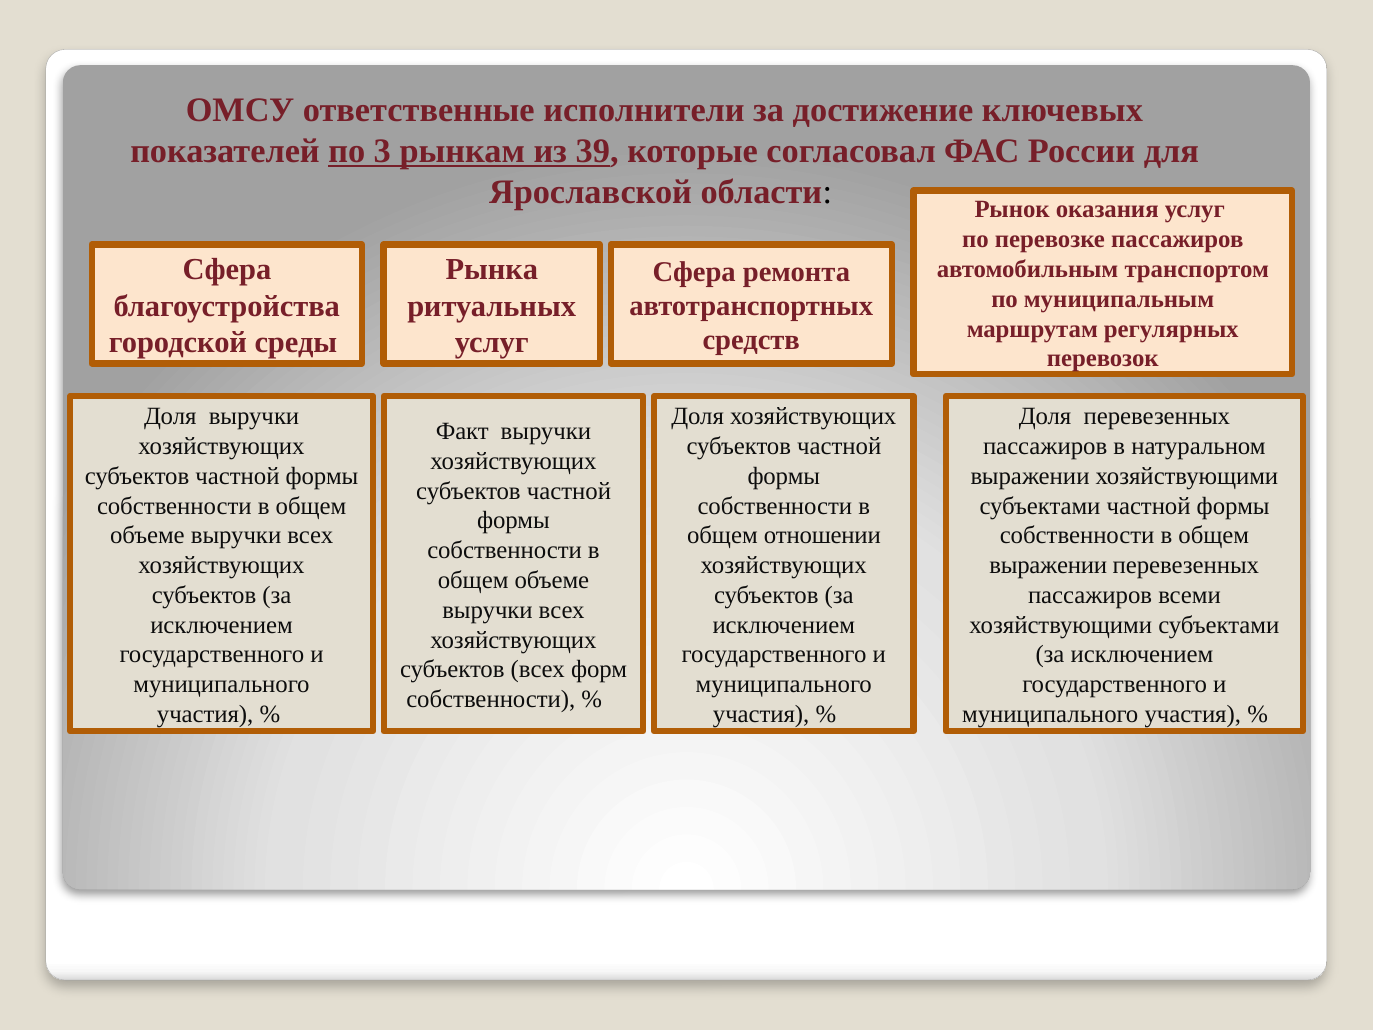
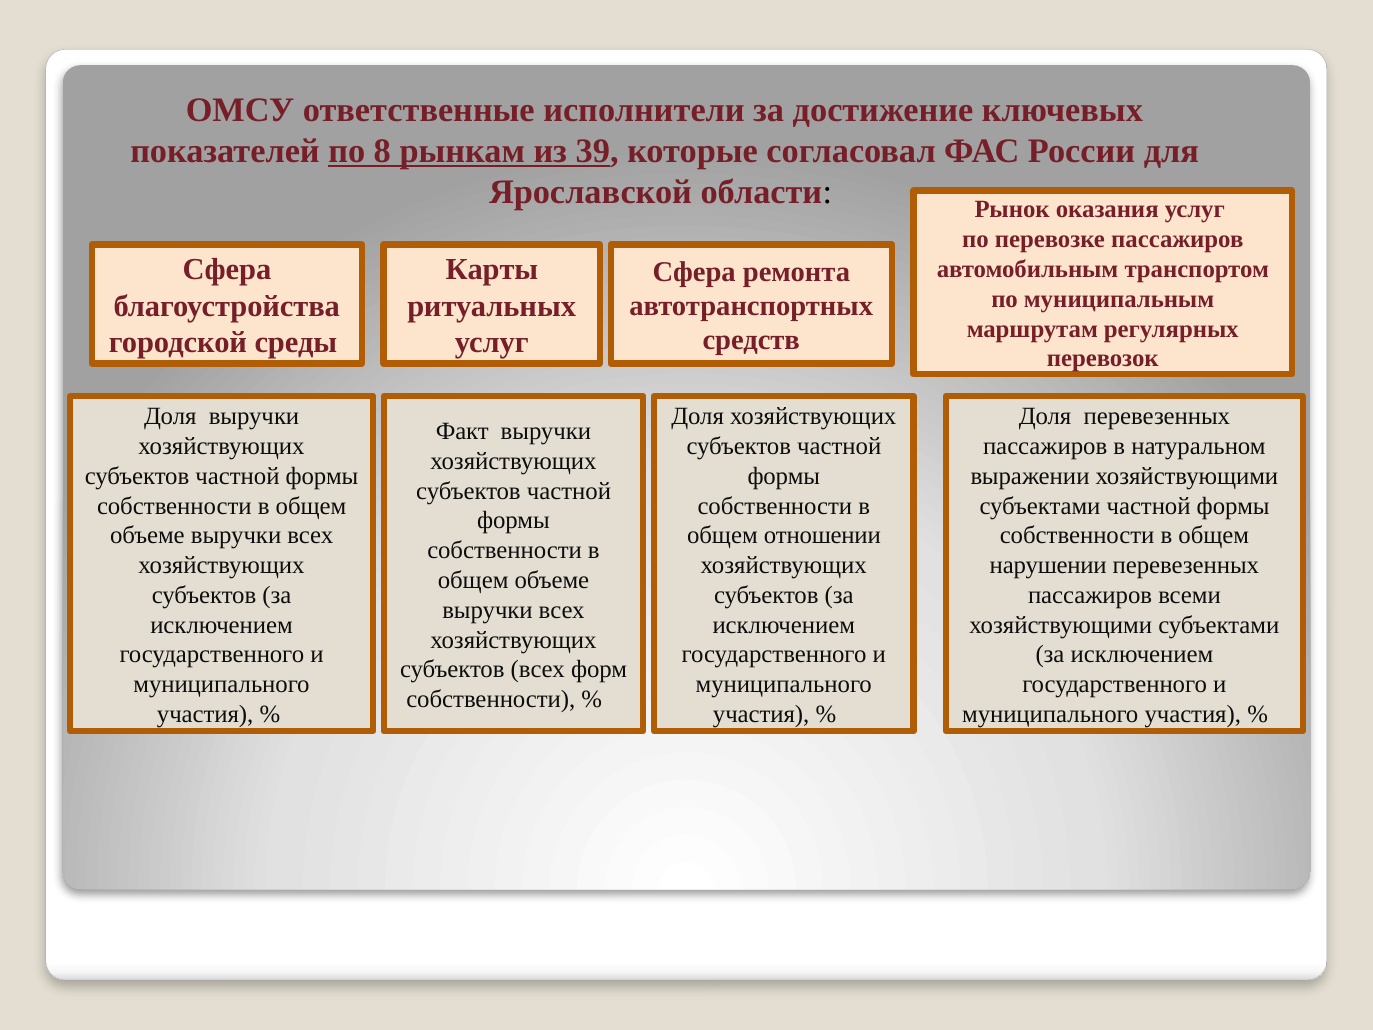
3: 3 -> 8 (382, 151)
Рынка: Рынка -> Карты (492, 269)
выражении: выражении -> нарушении (1048, 565)
